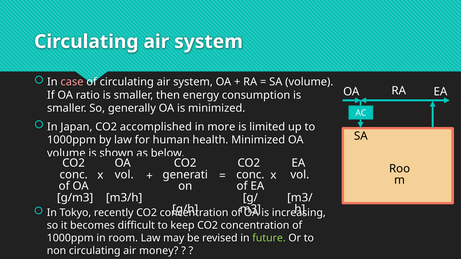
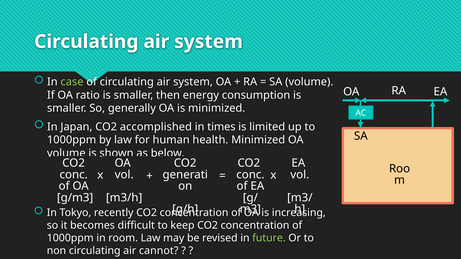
case colour: pink -> light green (72, 82)
more: more -> times (221, 127)
money: money -> cannot (159, 251)
